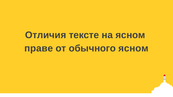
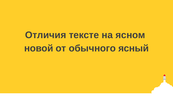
праве: праве -> новой (39, 49)
обычного ясном: ясном -> ясный (134, 49)
